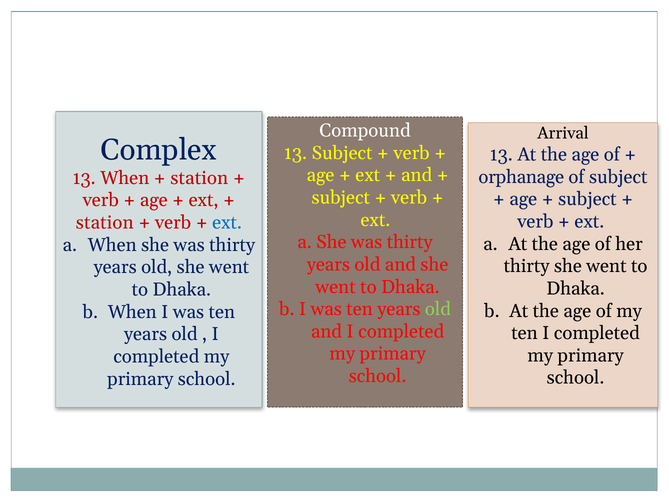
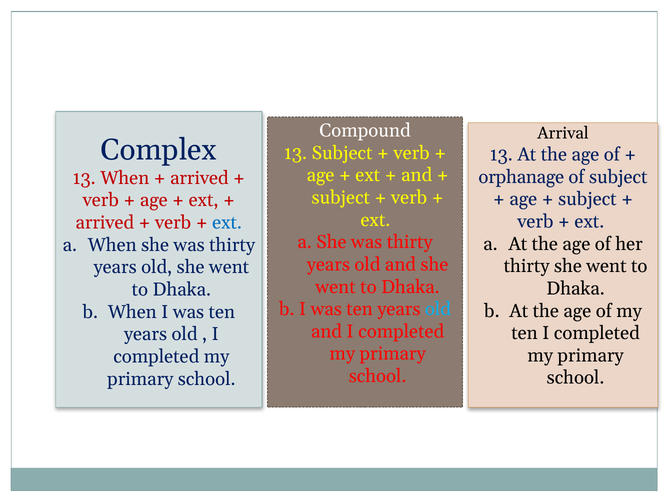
station: station -> arrived (199, 178)
station: station -> arrived (105, 223)
old colour: light green -> light blue (438, 309)
